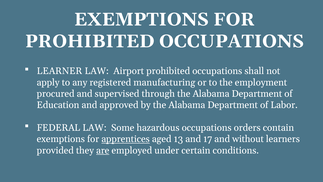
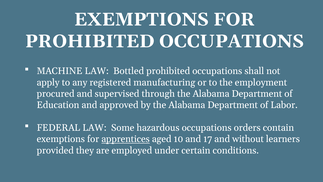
LEARNER: LEARNER -> MACHINE (60, 71)
Airport: Airport -> Bottled (129, 71)
13: 13 -> 10 (178, 139)
are underline: present -> none (103, 150)
